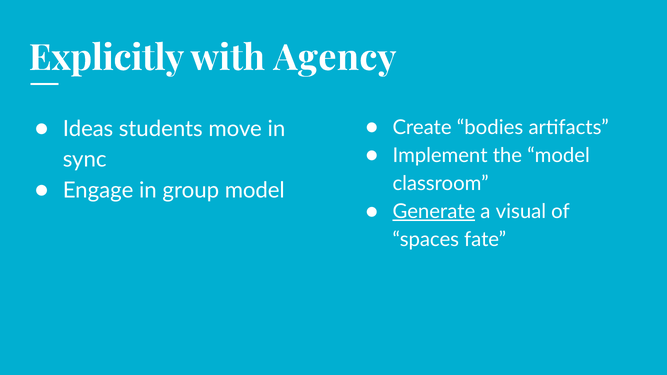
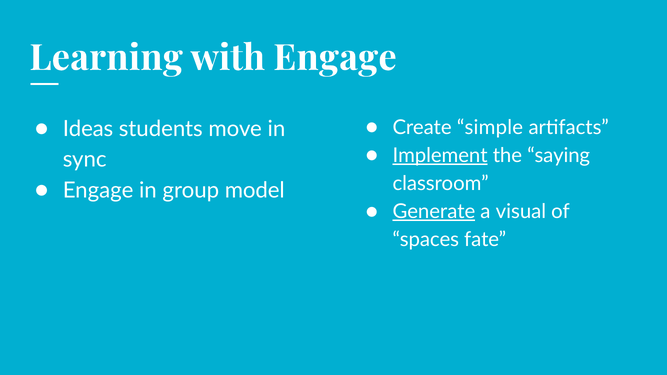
Explicitly: Explicitly -> Learning (106, 58)
with Agency: Agency -> Engage (335, 58)
bodies: bodies -> simple (490, 127)
Implement underline: none -> present (440, 156)
the model: model -> saying (559, 156)
